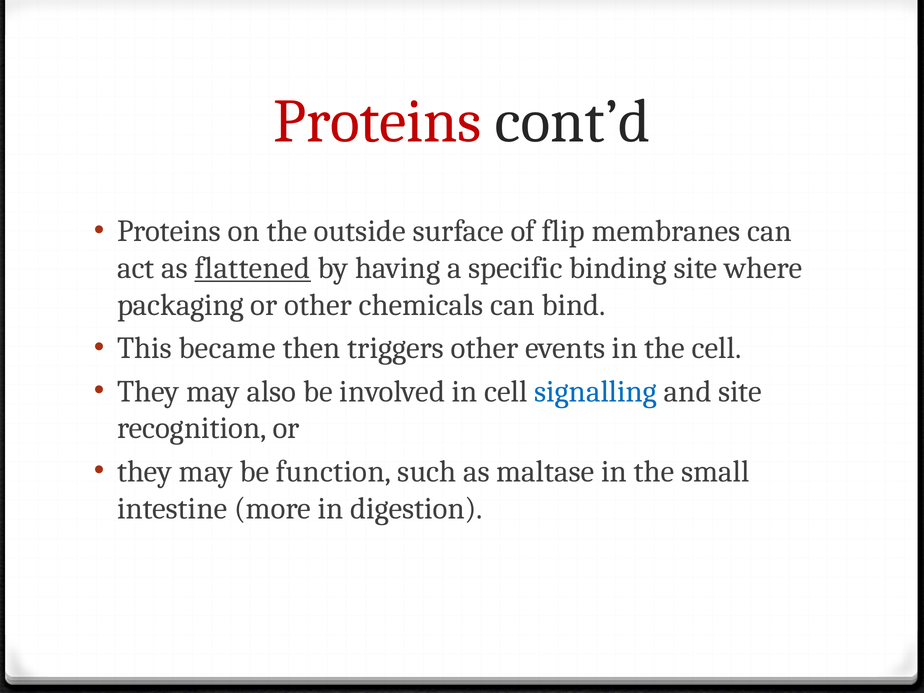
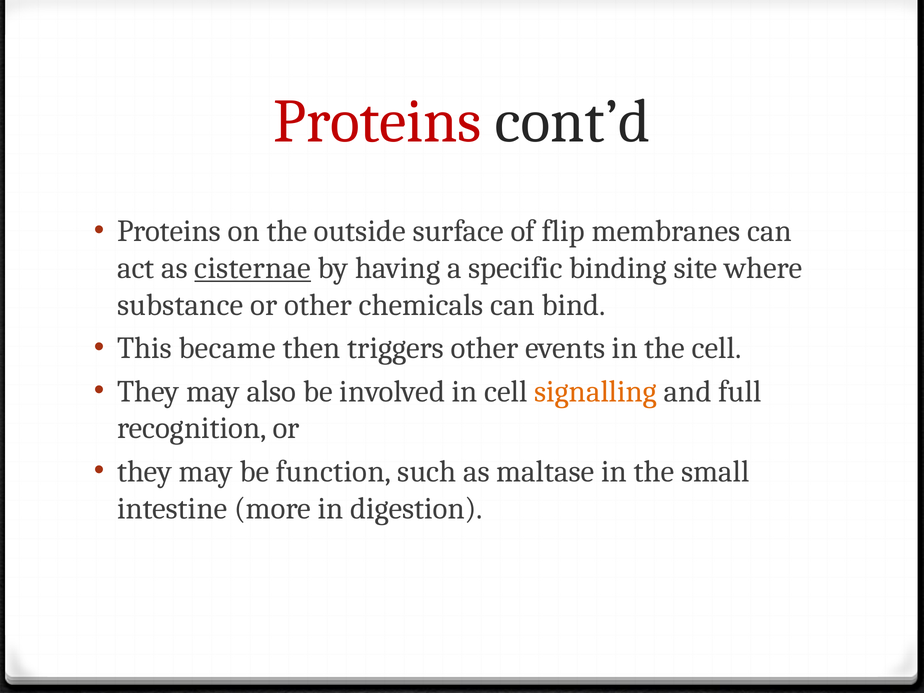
flattened: flattened -> cisternae (253, 268)
packaging: packaging -> substance (180, 305)
signalling colour: blue -> orange (596, 391)
and site: site -> full (740, 391)
